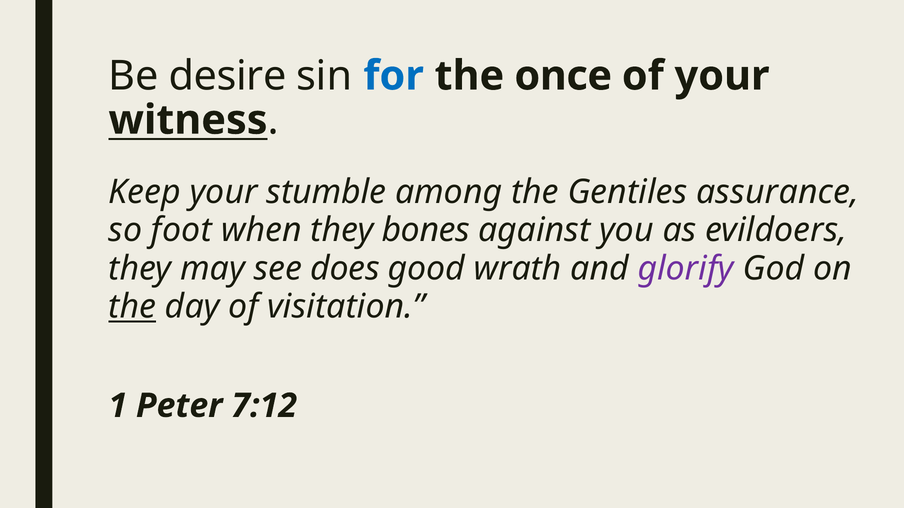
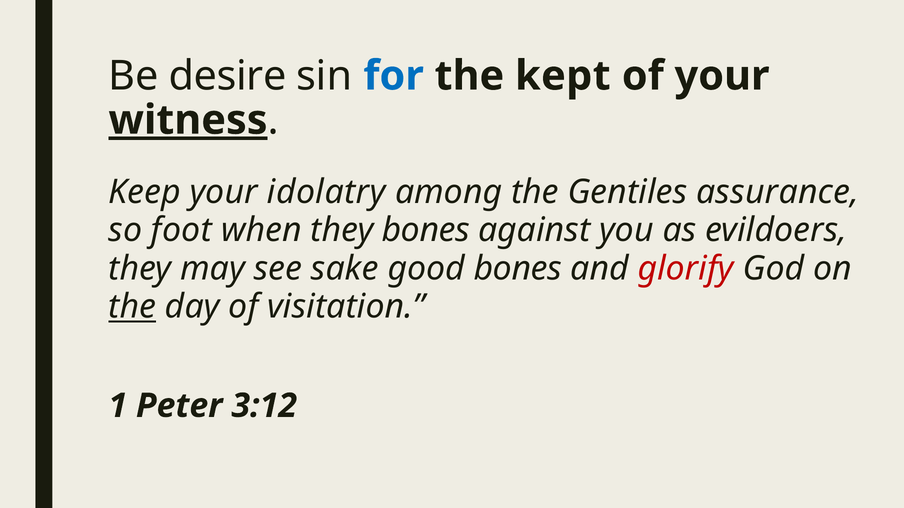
once: once -> kept (563, 76)
witness underline: none -> present (188, 120)
stumble: stumble -> idolatry (326, 192)
does: does -> sake (345, 269)
good wrath: wrath -> bones (518, 269)
glorify colour: purple -> red (686, 269)
7:12: 7:12 -> 3:12 (264, 406)
